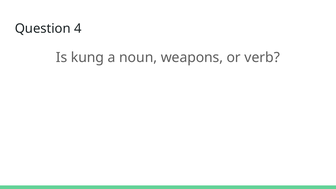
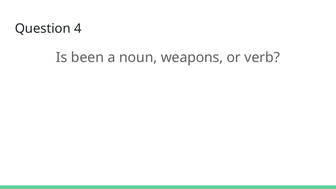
kung: kung -> been (87, 58)
